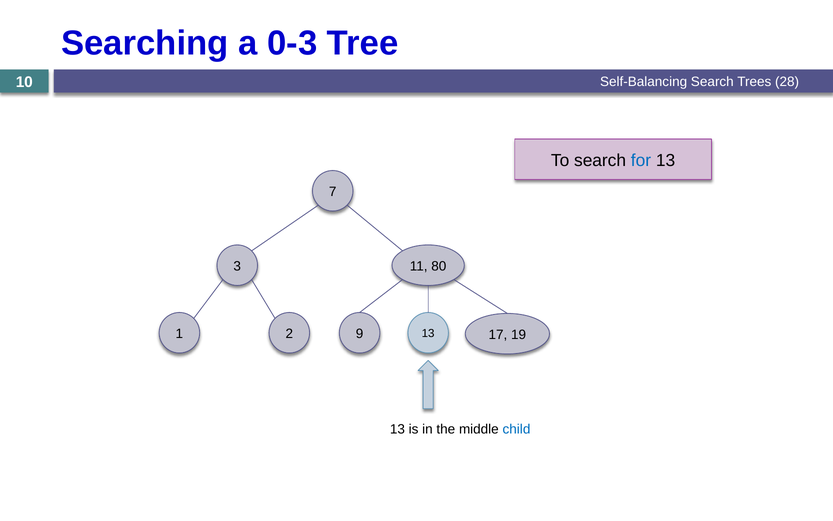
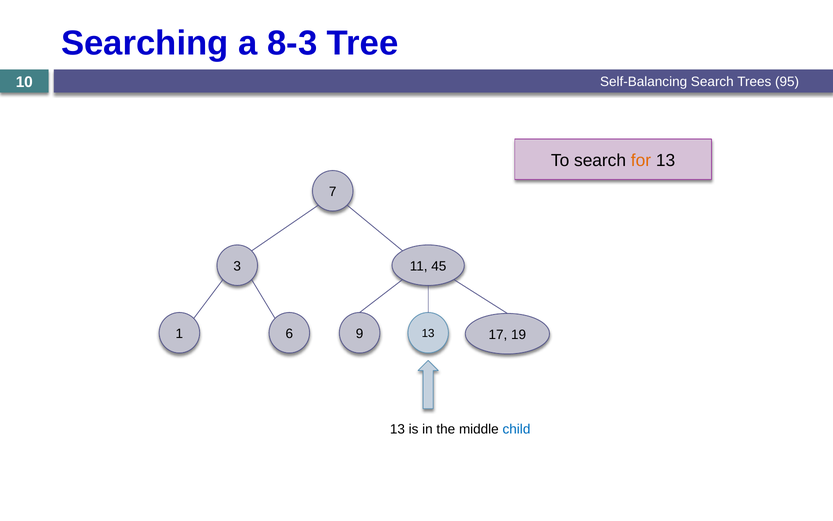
0-3: 0-3 -> 8-3 (292, 43)
28: 28 -> 95 (787, 82)
for colour: blue -> orange (641, 160)
80: 80 -> 45 (439, 266)
2: 2 -> 6 (289, 333)
